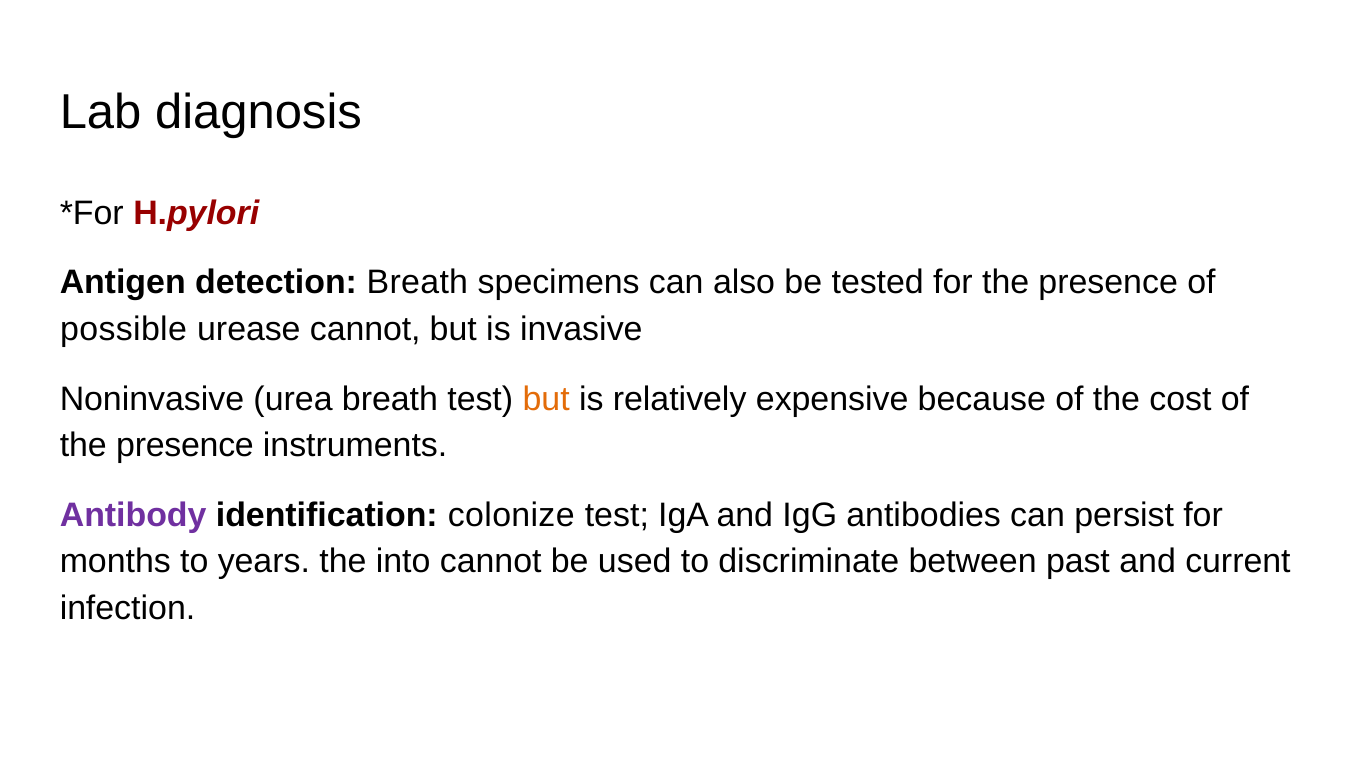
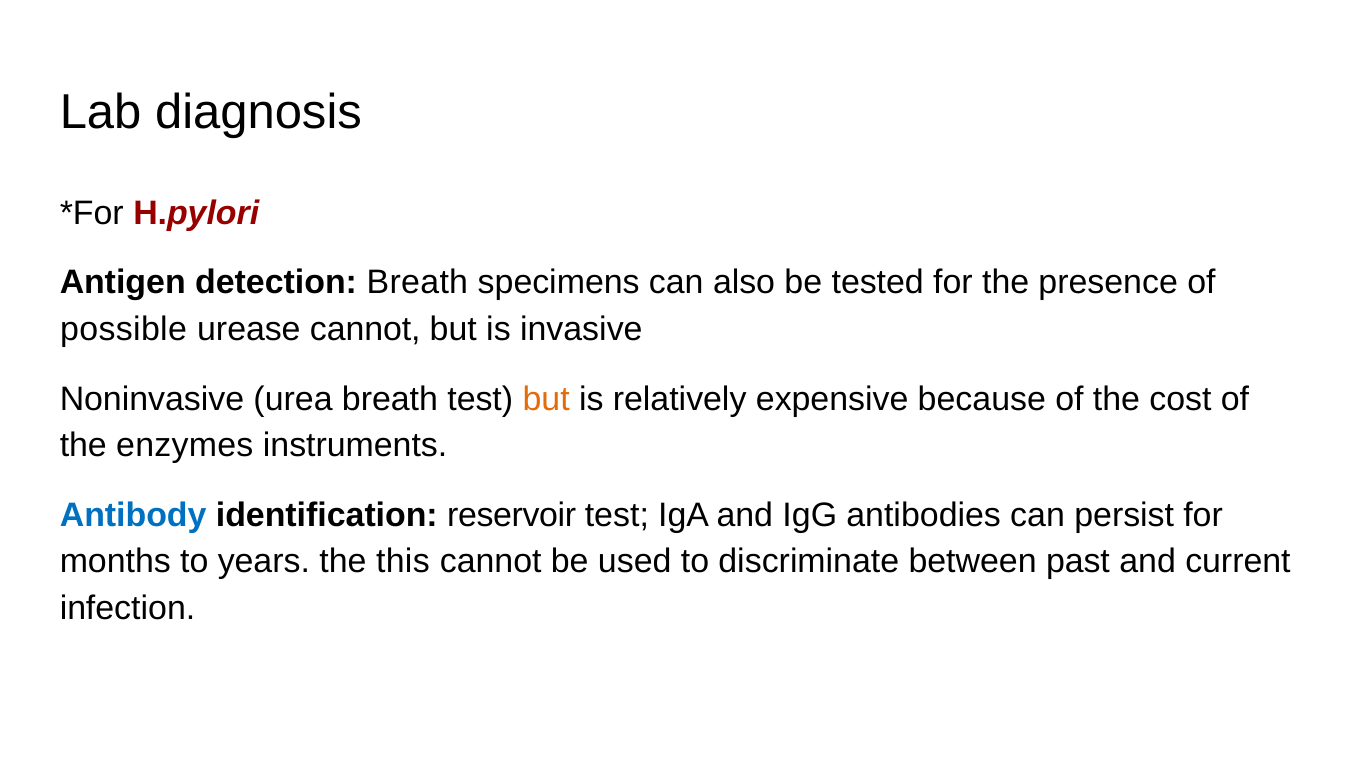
presence: presence -> enzymes (185, 445)
Antibody colour: purple -> blue (133, 515)
colonize: colonize -> reservoir (512, 515)
into: into -> this (403, 562)
